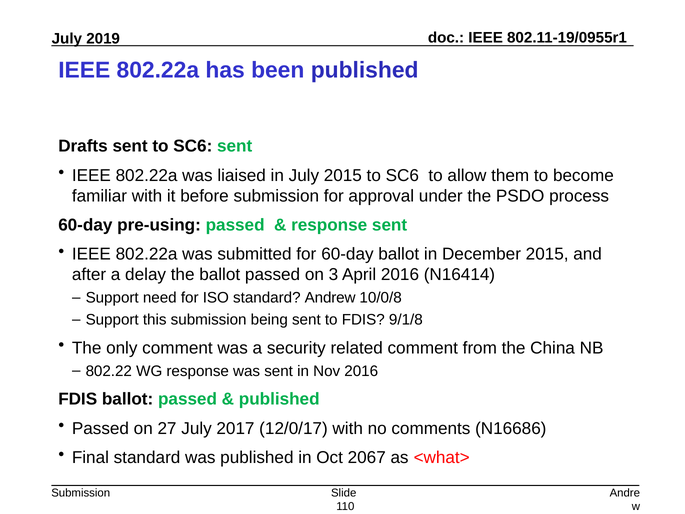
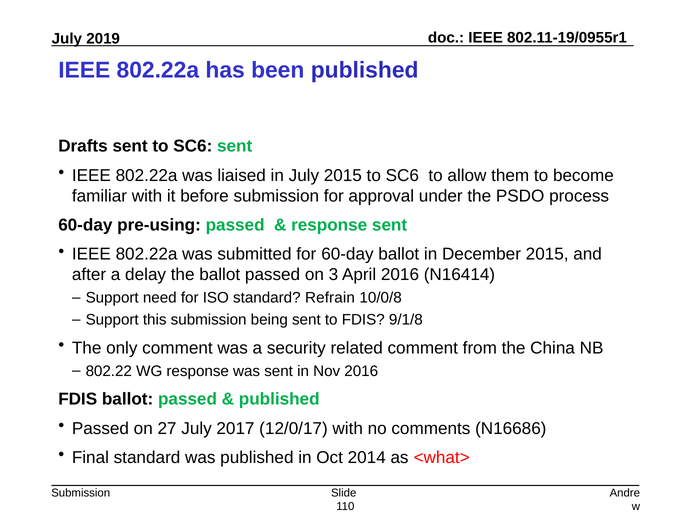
Andrew: Andrew -> Refrain (330, 298)
2067: 2067 -> 2014 (367, 457)
